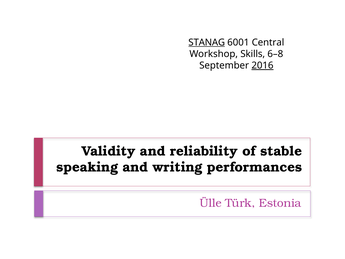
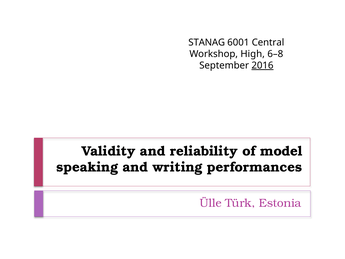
STANAG underline: present -> none (207, 42)
Skills: Skills -> High (253, 54)
stable: stable -> model (281, 151)
